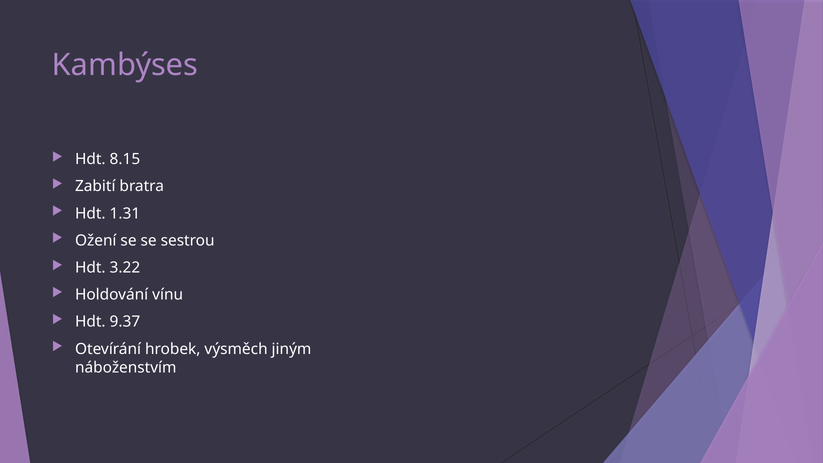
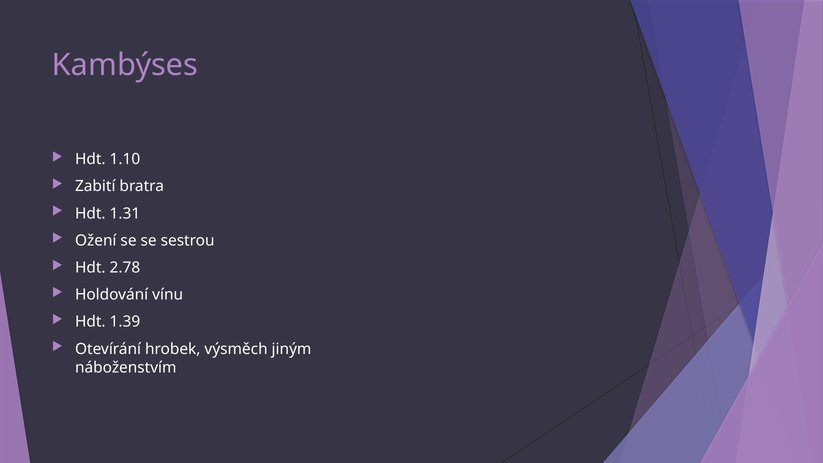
8.15: 8.15 -> 1.10 (125, 159)
3.22: 3.22 -> 2.78 (125, 268)
9.37: 9.37 -> 1.39 (125, 322)
